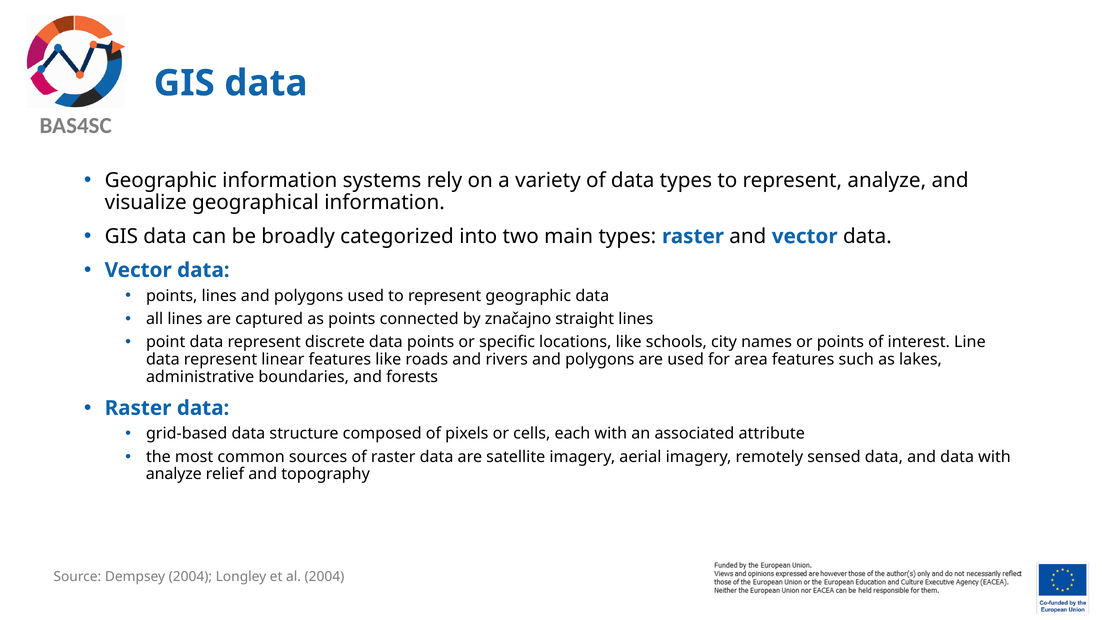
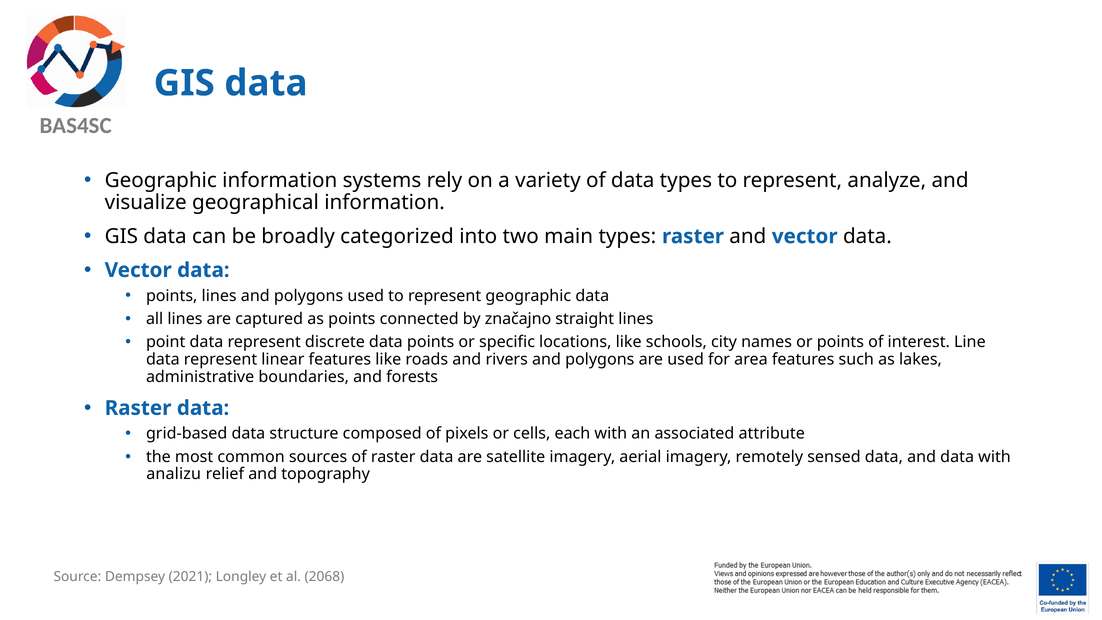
analyze: analyze -> analizu (174, 474)
Dempsey 2004: 2004 -> 2021 (190, 577)
al 2004: 2004 -> 2068 (324, 577)
